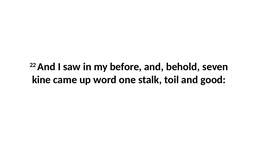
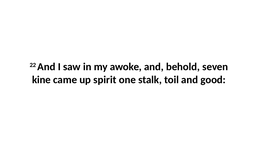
before: before -> awoke (126, 67)
word: word -> spirit (105, 80)
